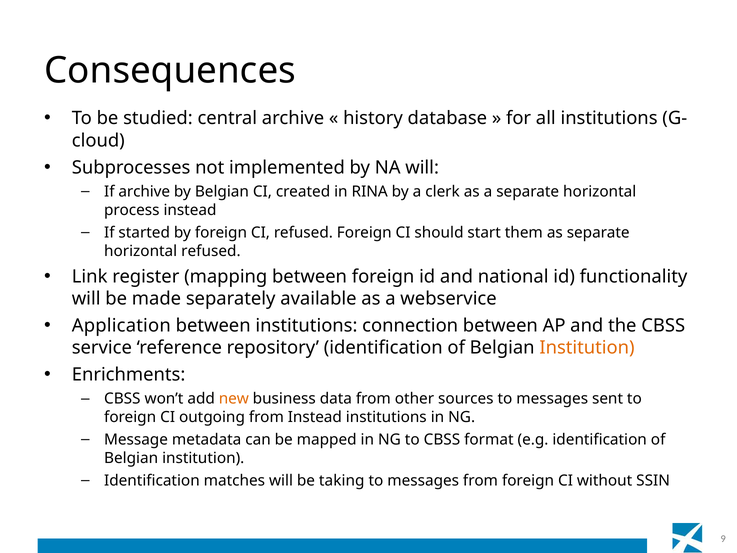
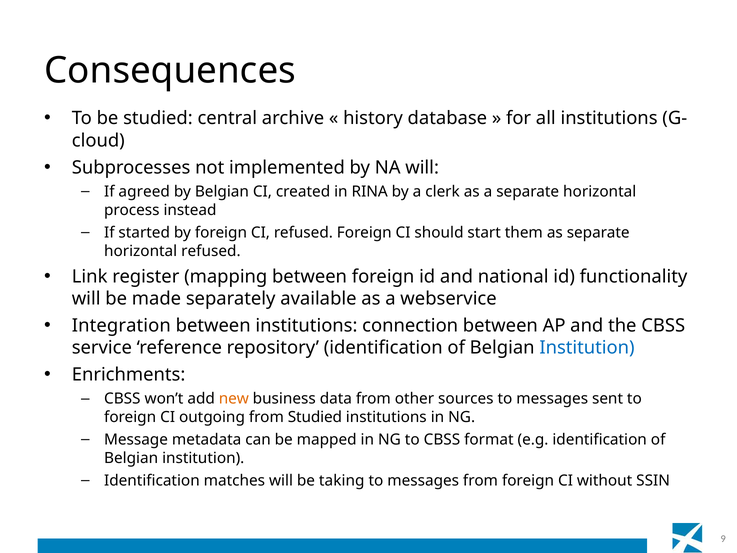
If archive: archive -> agreed (144, 192)
Application: Application -> Integration (121, 325)
Institution colour: orange -> blue (587, 348)
from Instead: Instead -> Studied (315, 417)
